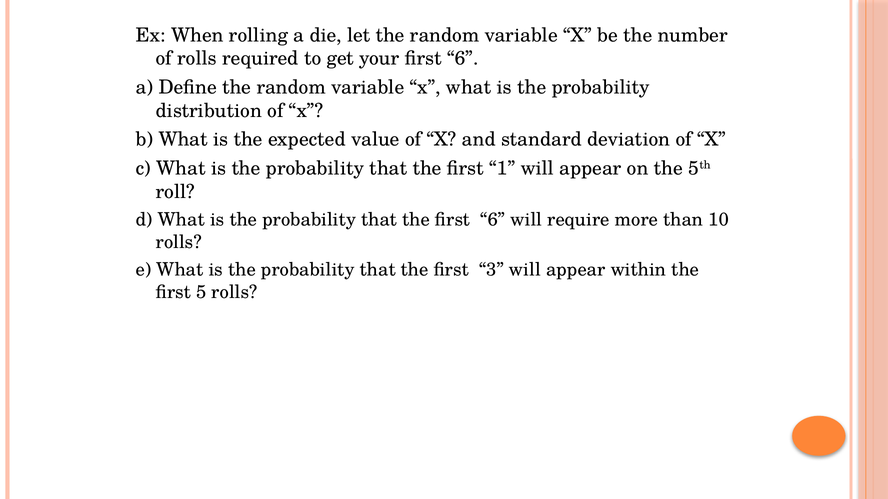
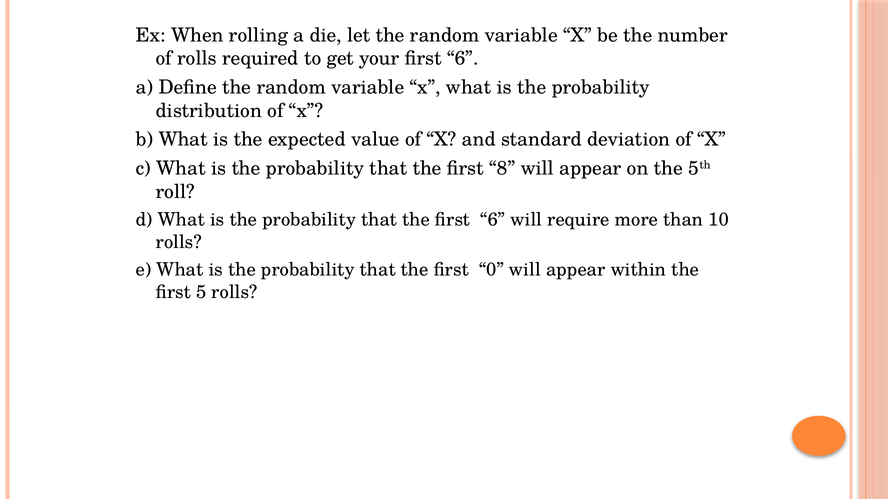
1: 1 -> 8 (502, 169)
3: 3 -> 0 (491, 270)
